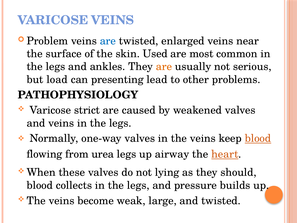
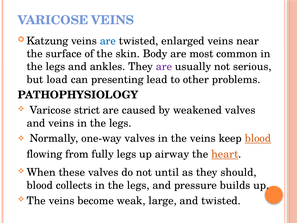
Problem: Problem -> Katzung (47, 41)
Used: Used -> Body (155, 54)
are colour: orange -> purple (164, 67)
urea: urea -> fully (103, 154)
lying: lying -> until (167, 172)
